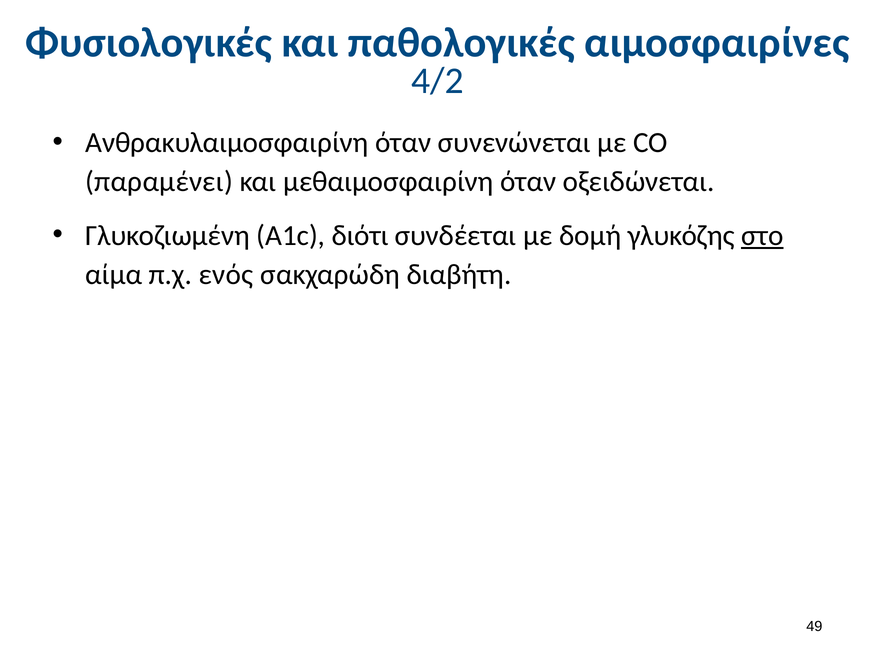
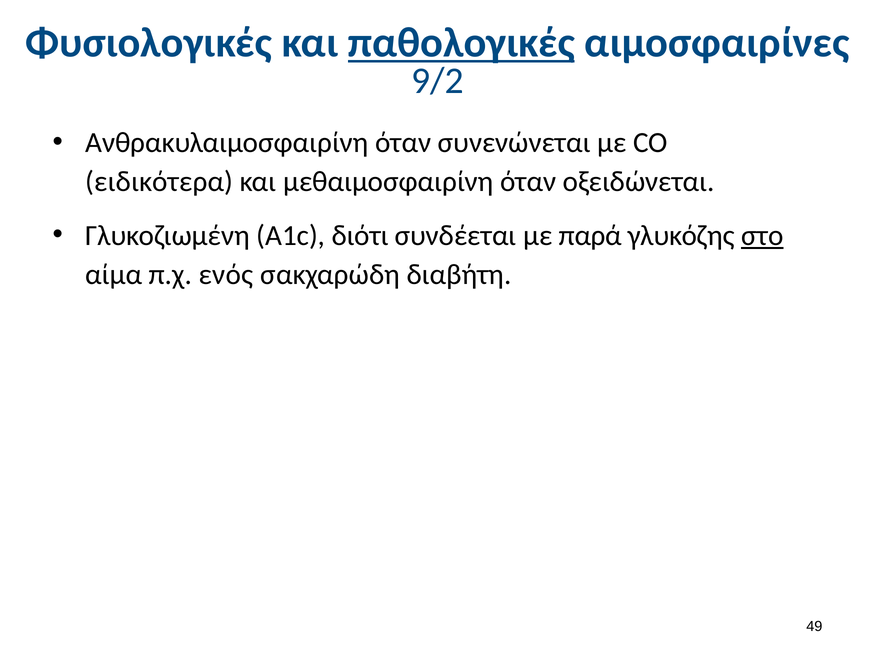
παθολογικές underline: none -> present (461, 43)
4/2: 4/2 -> 9/2 (437, 81)
παραμένει: παραμένει -> ειδικότερα (159, 182)
δομή: δομή -> παρά (590, 236)
